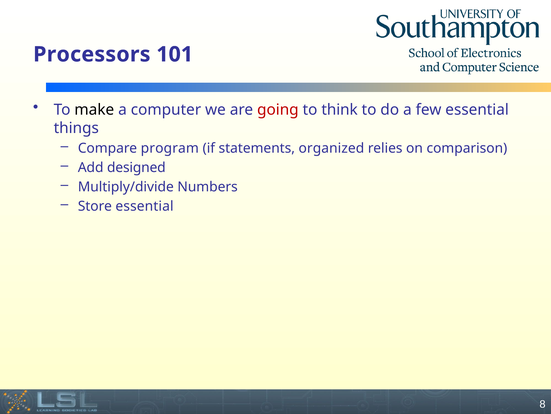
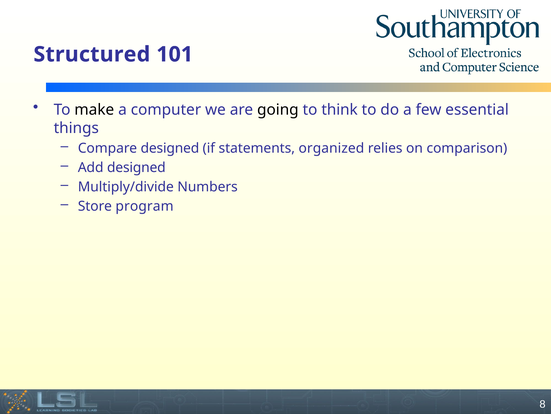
Processors: Processors -> Structured (92, 54)
going colour: red -> black (278, 109)
Compare program: program -> designed (170, 148)
Store essential: essential -> program (145, 206)
